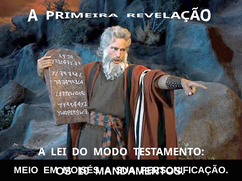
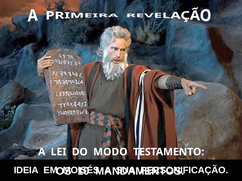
MEIO: MEIO -> IDEIA (26, 171)
